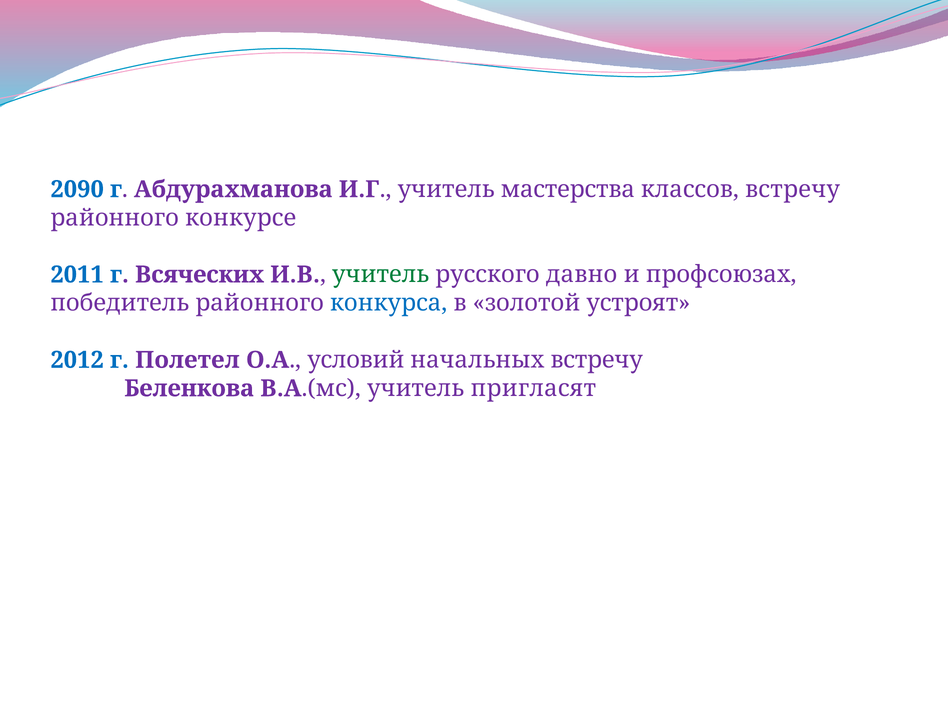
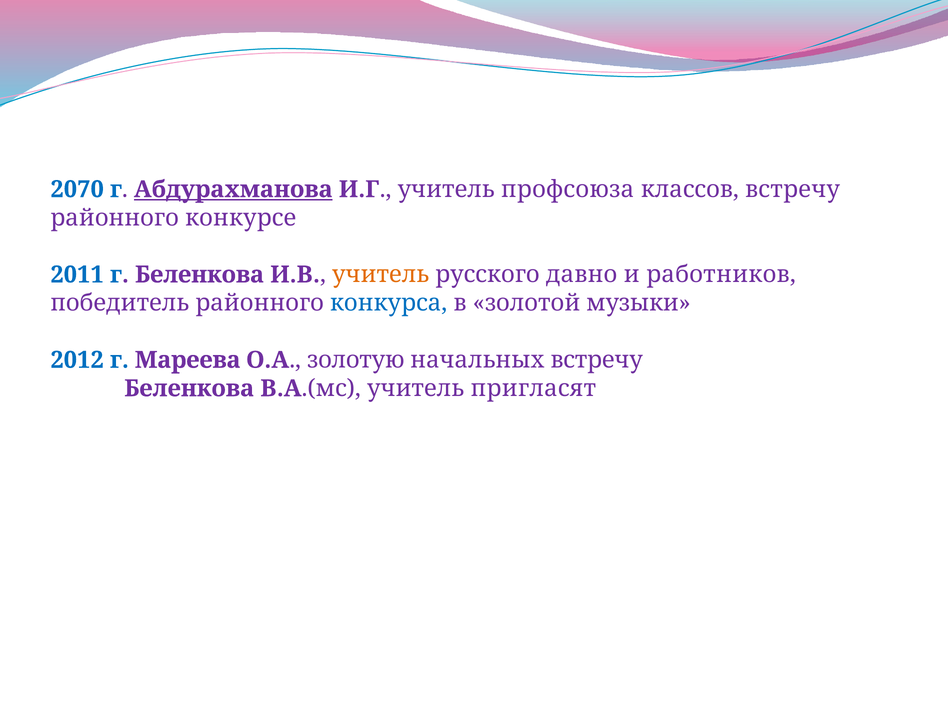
2090: 2090 -> 2070 (77, 189)
Абдурахманова underline: none -> present (233, 189)
мастерства: мастерства -> профсоюза (568, 189)
г Всяческих: Всяческих -> Беленкова (200, 275)
учитель colour: green -> orange (381, 275)
профсоюзах: профсоюзах -> работников (721, 275)
устроят: устроят -> музыки (638, 303)
Полетел: Полетел -> Мареева (188, 360)
условий: условий -> золотую (356, 360)
